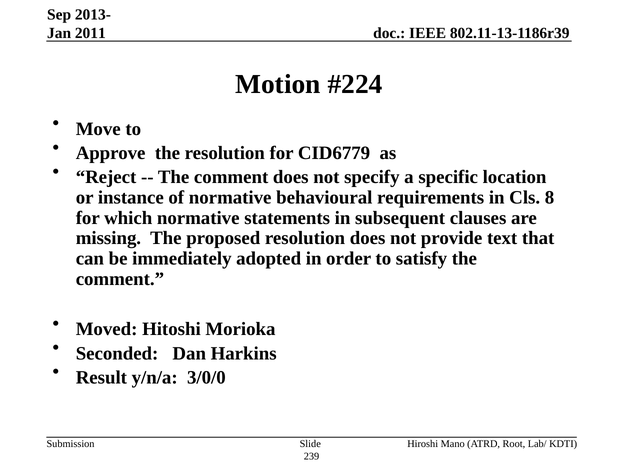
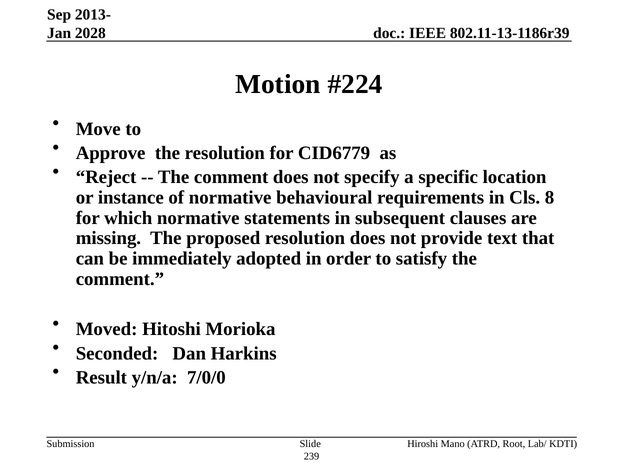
2011: 2011 -> 2028 (90, 33)
3/0/0: 3/0/0 -> 7/0/0 (206, 378)
